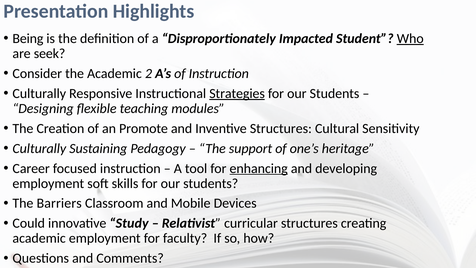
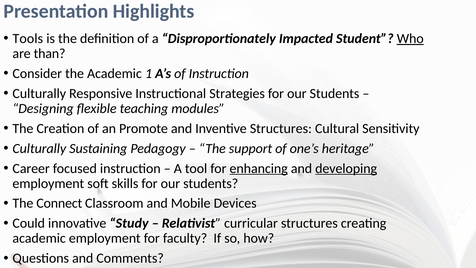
Being: Being -> Tools (28, 38)
seek: seek -> than (50, 53)
2: 2 -> 1 (149, 73)
Strategies underline: present -> none (237, 93)
developing underline: none -> present (346, 168)
Barriers: Barriers -> Connect (59, 203)
